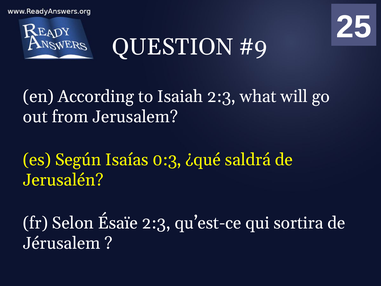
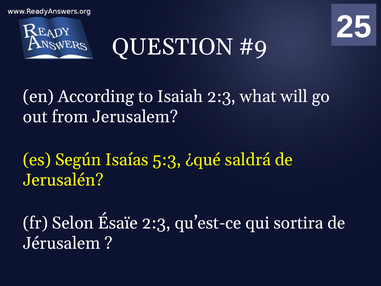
0:3: 0:3 -> 5:3 (167, 160)
